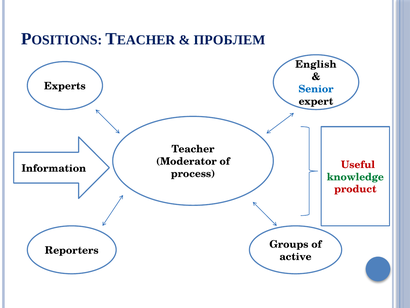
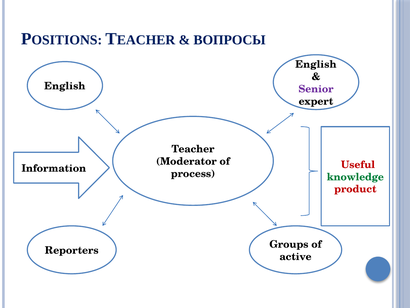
ПРОБЛЕМ: ПРОБЛЕМ -> ВОПРОСЫ (230, 40)
Experts: Experts -> English (65, 86)
Senior colour: blue -> purple (316, 89)
